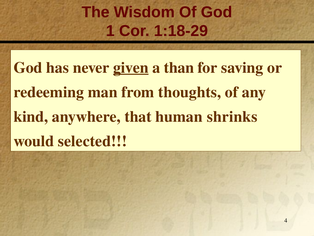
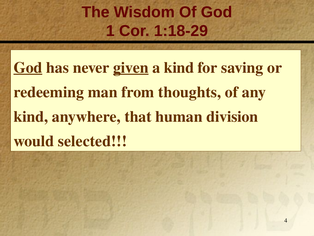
God underline: none -> present (28, 67)
a than: than -> kind (179, 67)
shrinks: shrinks -> division (232, 116)
